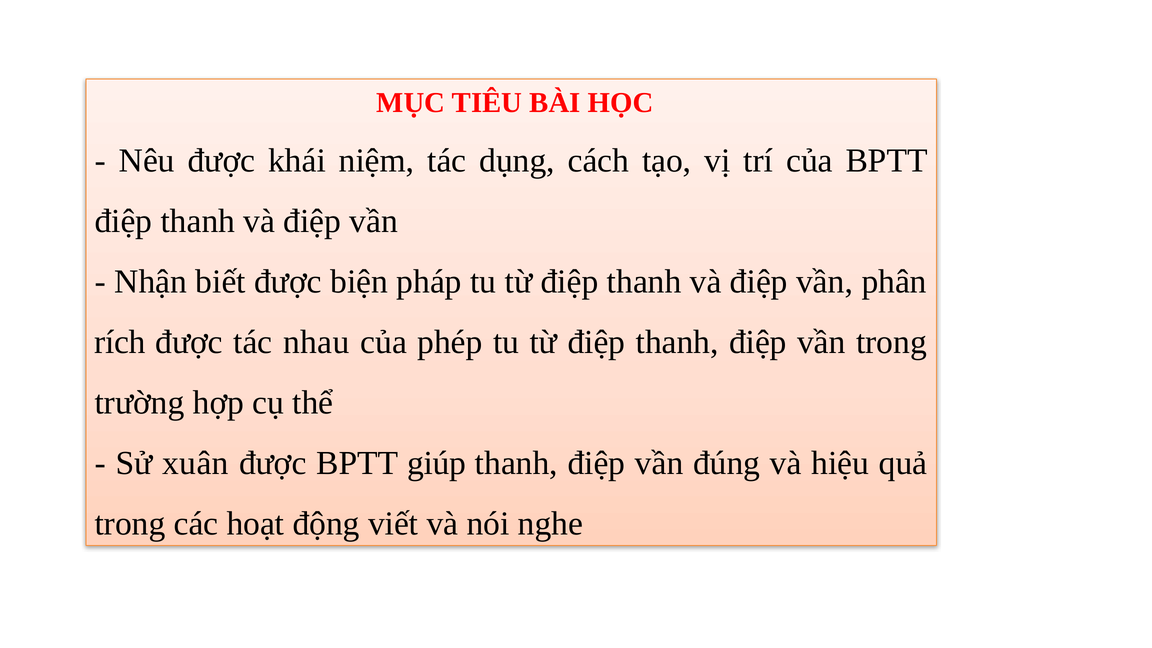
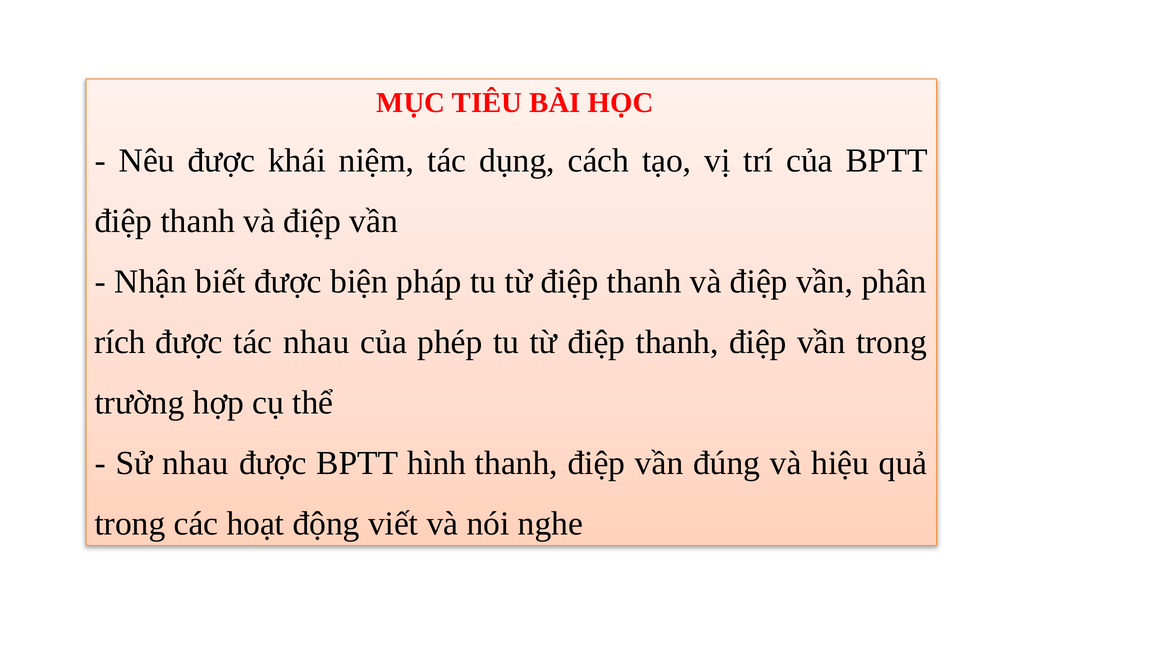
Sử xuân: xuân -> nhau (196, 463)
giúp: giúp -> hình (437, 463)
